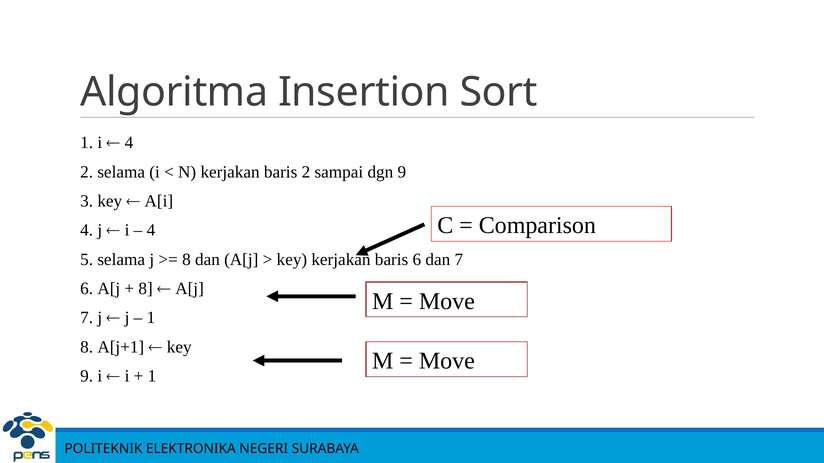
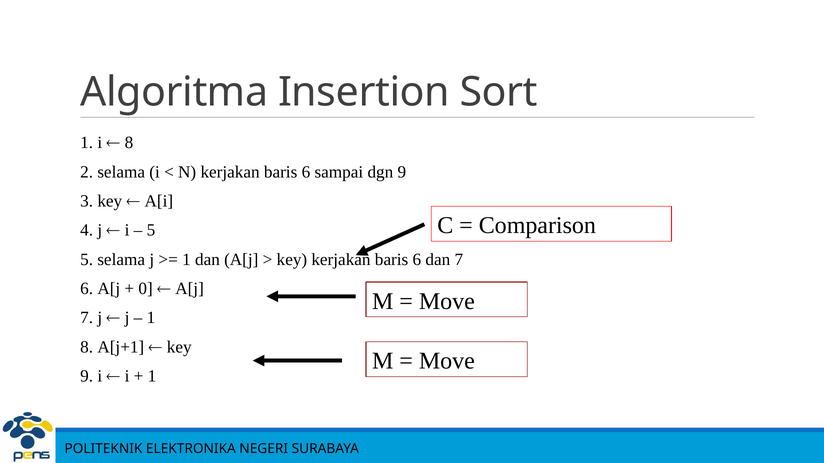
4: 4 -> 8 (129, 143)
N kerjakan baris 2: 2 -> 6 (306, 172)
4: 4 -> 5 (151, 230)
8: 8 -> 1 (186, 260)
8: 8 -> 0 (146, 289)
